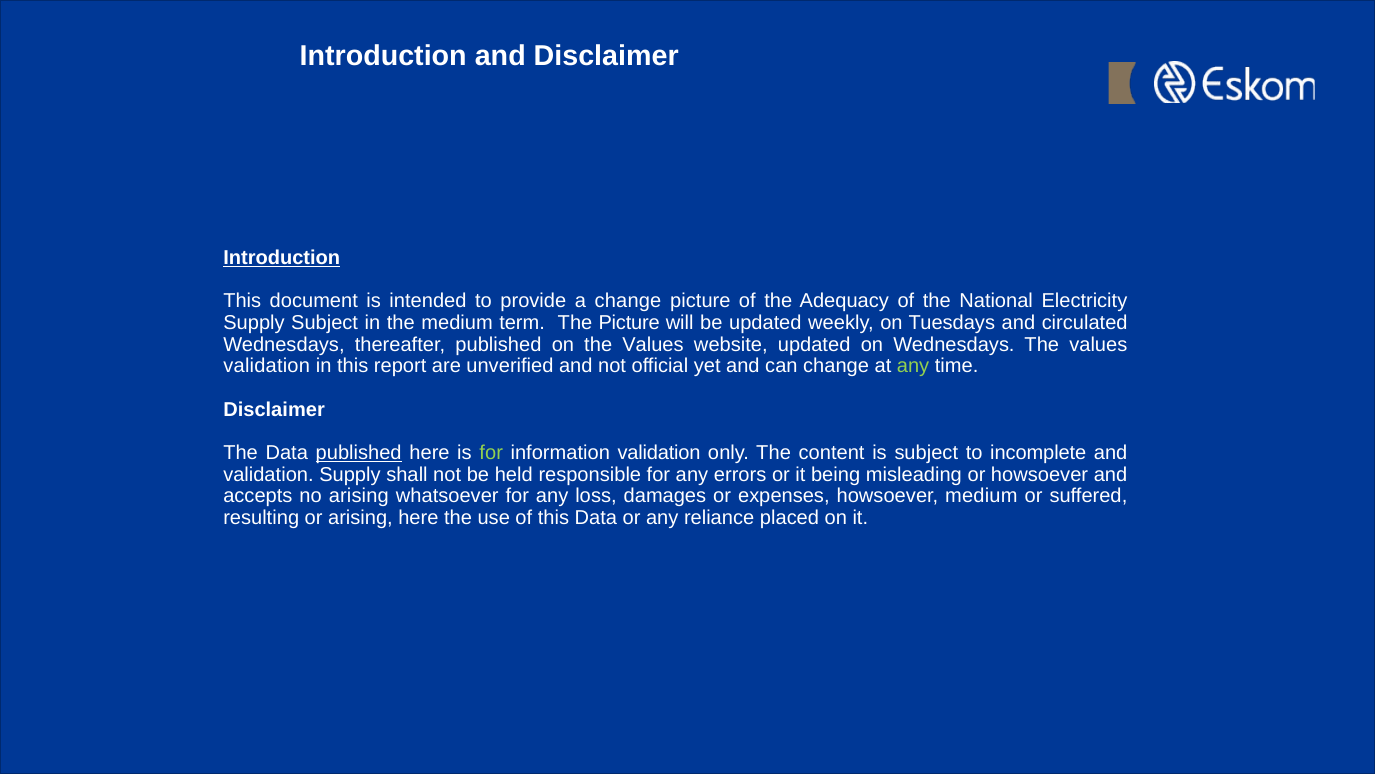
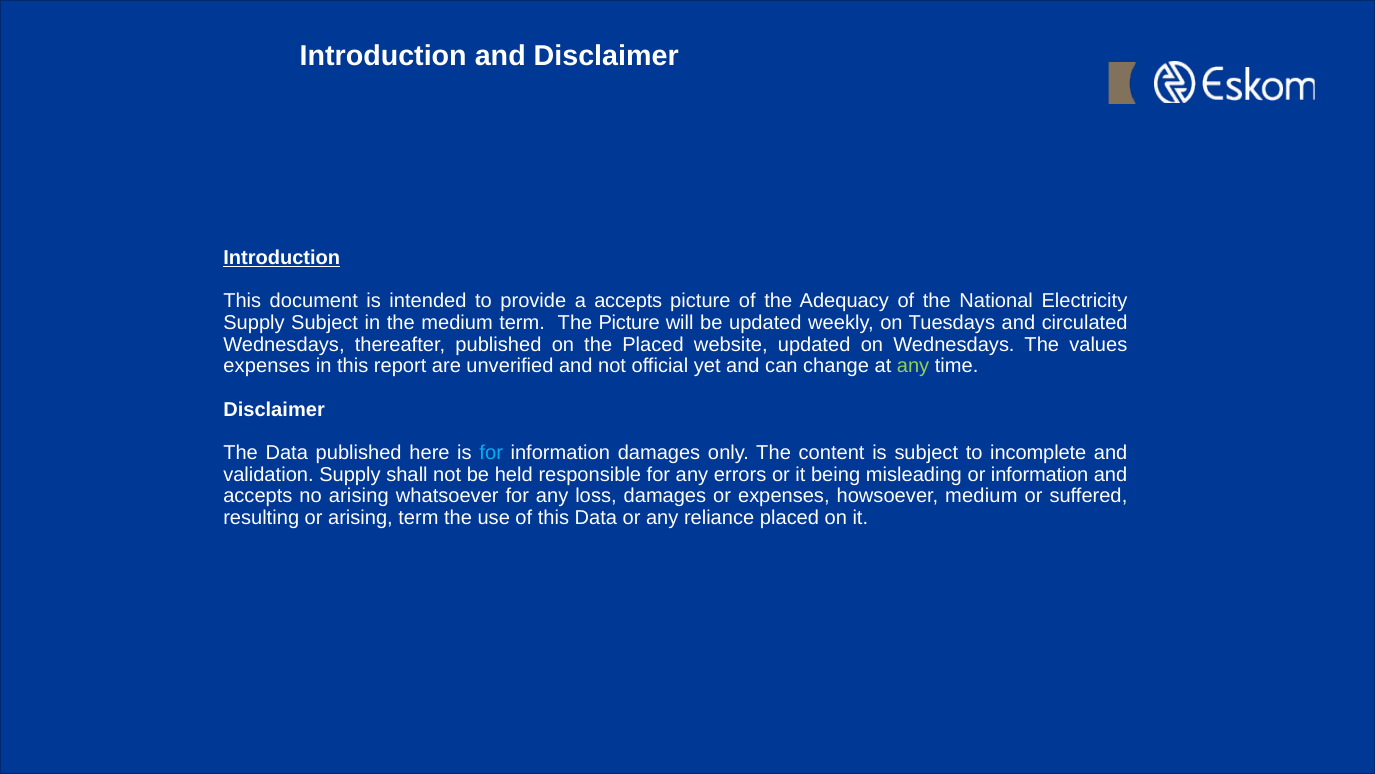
a change: change -> accepts (628, 301)
on the Values: Values -> Placed (653, 344)
validation: validation -> expenses (267, 366)
published underline: present -> none (359, 453)
for colour: light green -> light blue (491, 453)
information validation: validation -> damages (659, 453)
or howsoever: howsoever -> information (1040, 474)
arising here: here -> term (418, 518)
